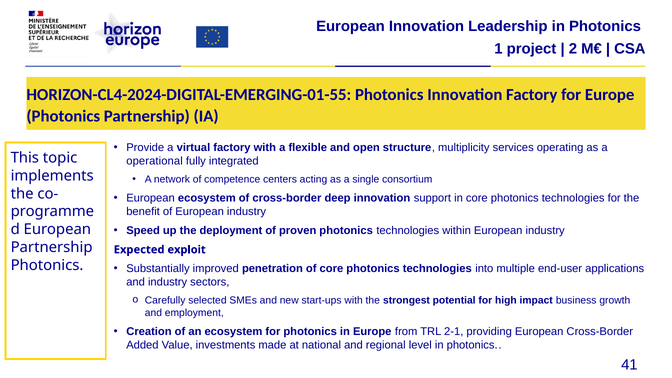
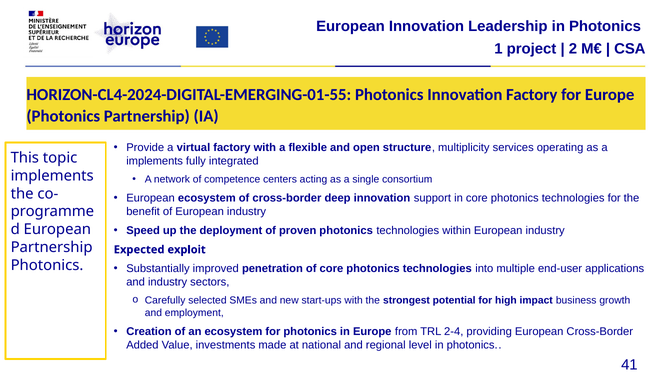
operational: operational -> implements (155, 161)
2-1: 2-1 -> 2-4 (454, 331)
